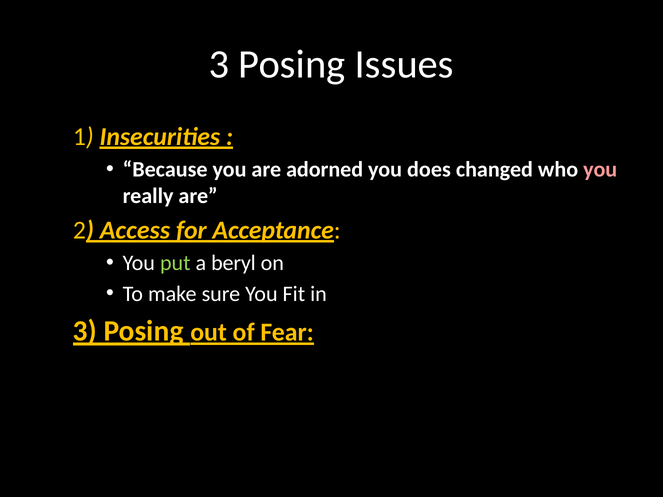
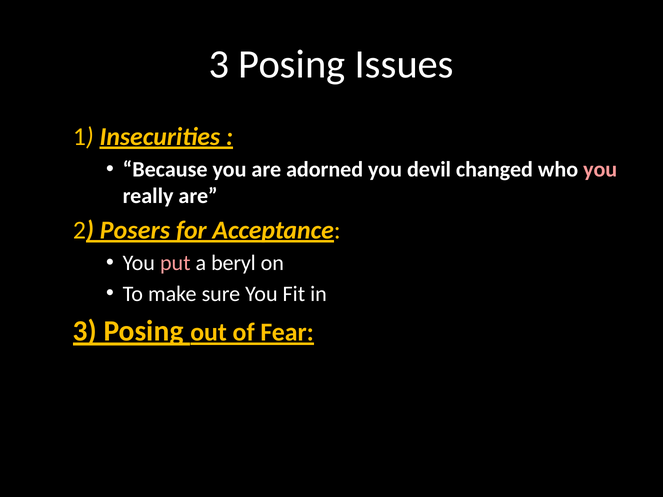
does: does -> devil (429, 170)
Access: Access -> Posers (135, 230)
put colour: light green -> pink (175, 263)
